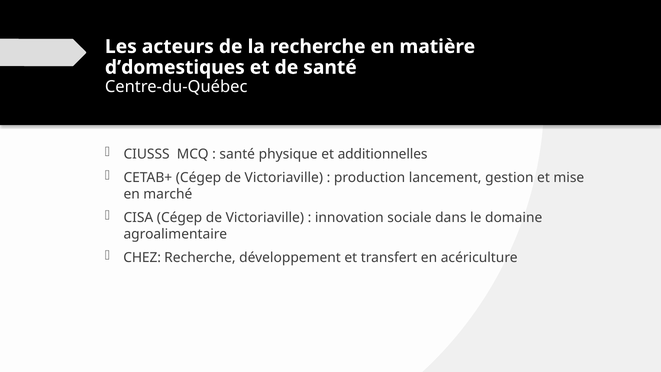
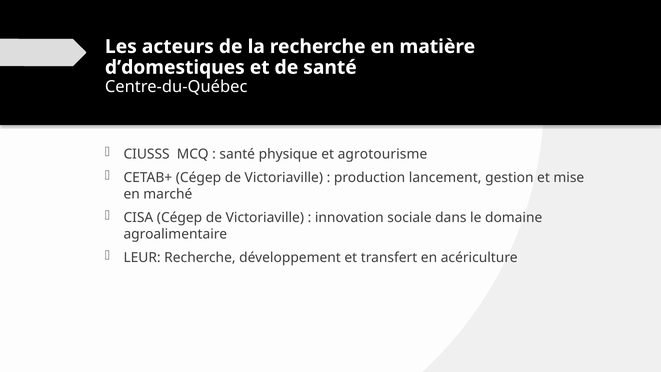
additionnelles: additionnelles -> agrotourisme (382, 154)
CHEZ: CHEZ -> LEUR (142, 257)
